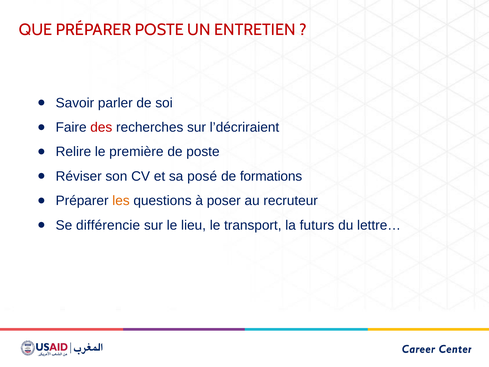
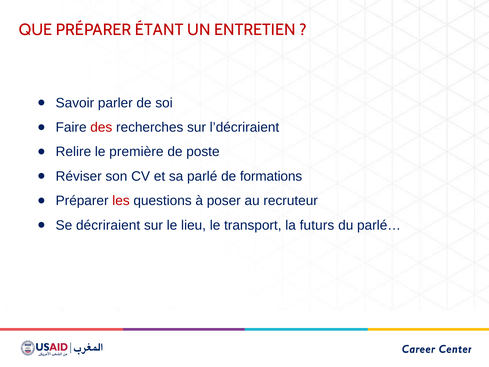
PRÉPARER POSTE: POSTE -> ÉTANT (159, 30)
posé: posé -> parlé (202, 176)
les colour: orange -> red (121, 201)
différencie: différencie -> décriraient (108, 225)
lettre…: lettre… -> parlé… (379, 225)
